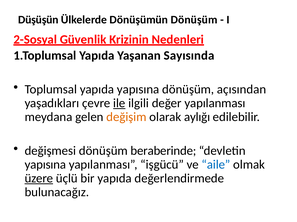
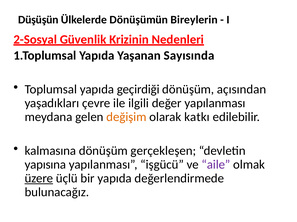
Dönüşümün Dönüşüm: Dönüşüm -> Bireylerin (194, 20)
yapıda yapısına: yapısına -> geçirdiği (138, 90)
ile underline: present -> none (119, 104)
aylığı: aylığı -> katkı (197, 117)
değişmesi: değişmesi -> kalmasına (50, 151)
beraberinde: beraberinde -> gerçekleşen (163, 151)
aile colour: blue -> purple (216, 165)
